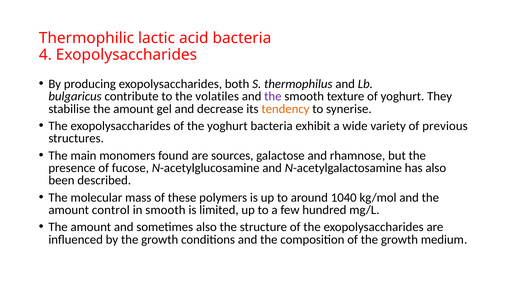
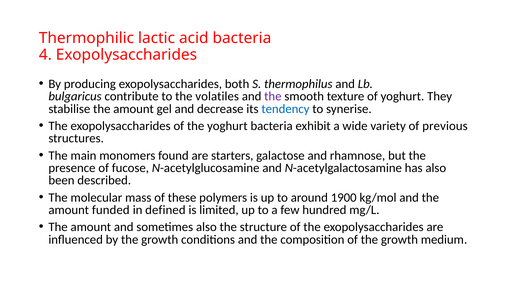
tendency colour: orange -> blue (285, 109)
sources: sources -> starters (232, 155)
1040: 1040 -> 1900 (344, 197)
control: control -> funded (111, 210)
in smooth: smooth -> defined (165, 210)
